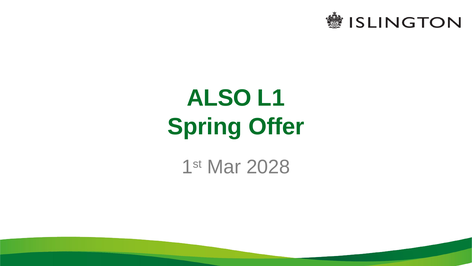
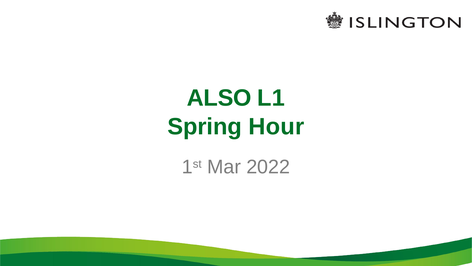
Offer: Offer -> Hour (276, 126)
2028: 2028 -> 2022 (268, 167)
